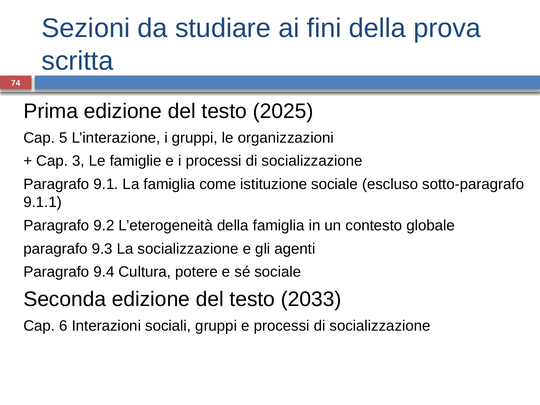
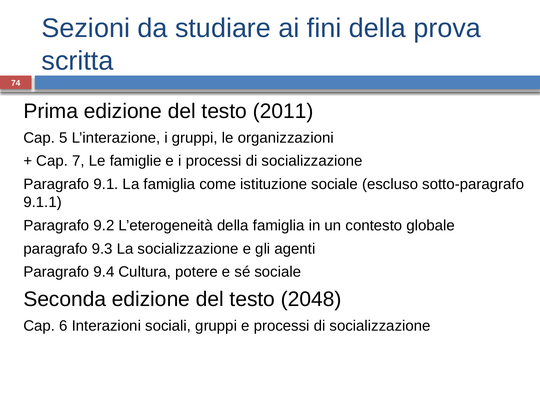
2025: 2025 -> 2011 (283, 111)
3: 3 -> 7 (78, 161)
2033: 2033 -> 2048 (311, 299)
